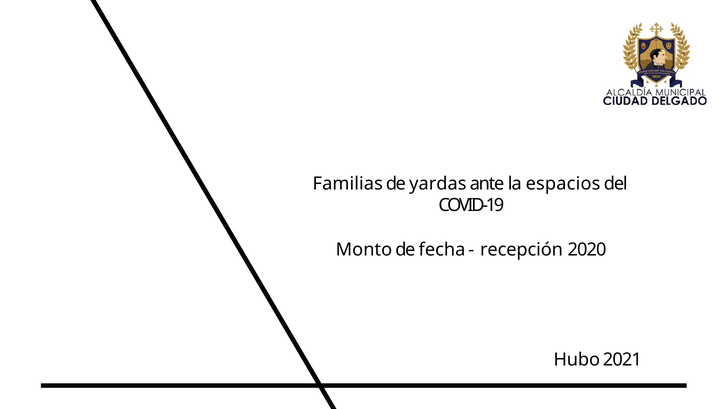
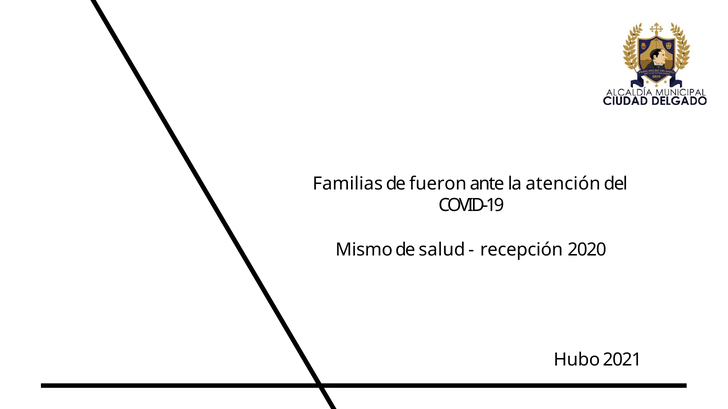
yardas: yardas -> fueron (438, 184)
espacios: espacios -> atención (563, 184)
Monto: Monto -> Mismo (364, 250)
fecha: fecha -> salud (442, 250)
